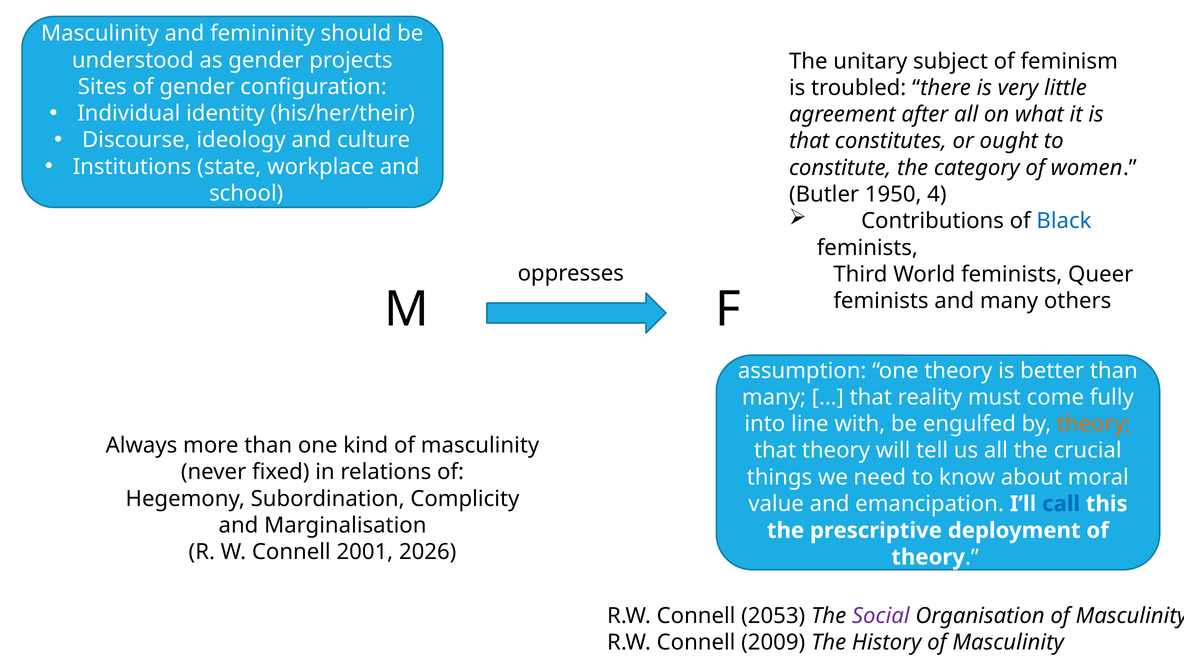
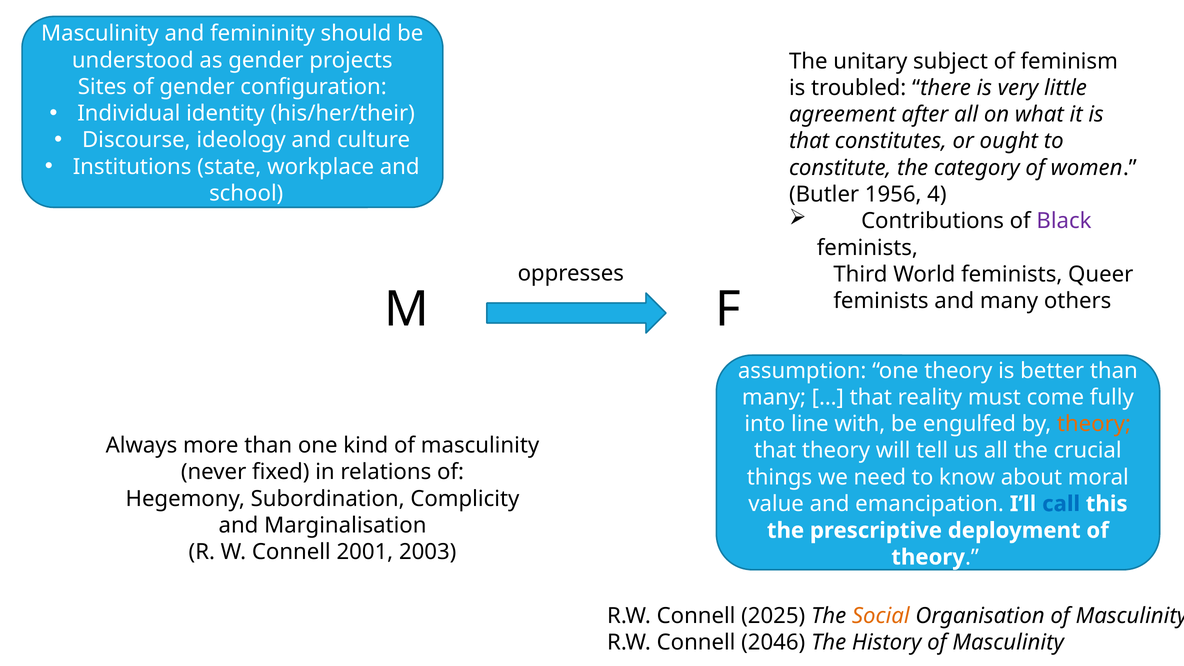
1950: 1950 -> 1956 (893, 194)
Black colour: blue -> purple (1064, 221)
2026: 2026 -> 2003 (428, 552)
2053: 2053 -> 2025 (773, 616)
Social colour: purple -> orange (881, 616)
2009: 2009 -> 2046 (773, 642)
